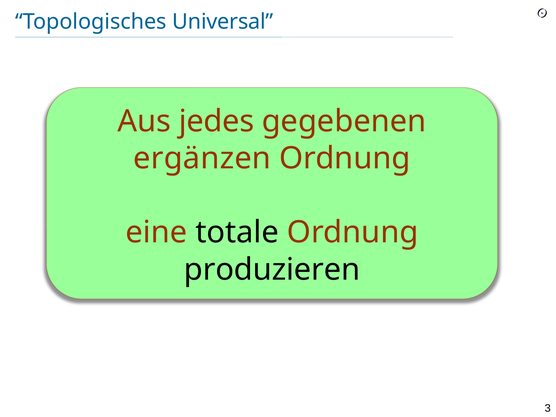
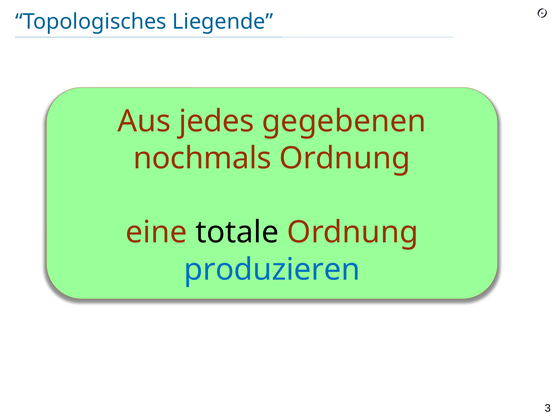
Universal: Universal -> Liegende (223, 22)
ergänzen: ergänzen -> nochmals (202, 158)
produzieren colour: black -> blue (272, 269)
